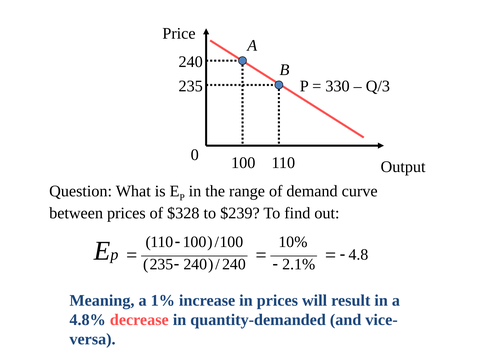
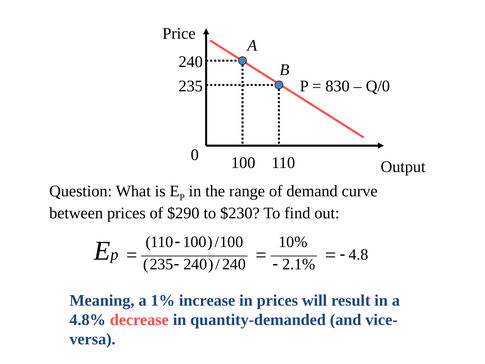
330: 330 -> 830 (337, 86)
Q/3: Q/3 -> Q/0 (378, 86)
$328: $328 -> $290 (183, 213)
$239: $239 -> $230 (240, 213)
